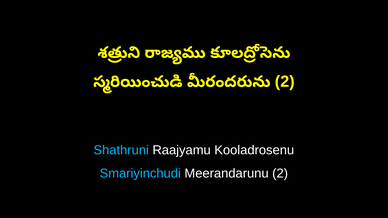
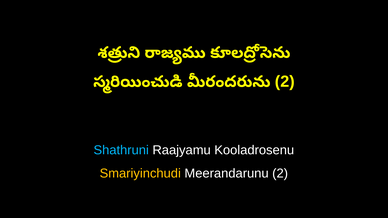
Smariyinchudi colour: light blue -> yellow (140, 174)
